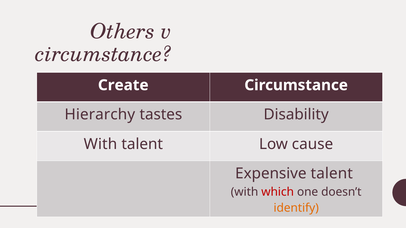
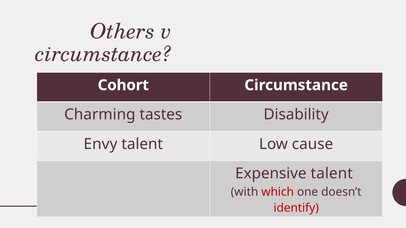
Create: Create -> Cohort (123, 85)
Hierarchy: Hierarchy -> Charming (100, 115)
With: With -> Envy (100, 144)
identify colour: orange -> red (296, 208)
